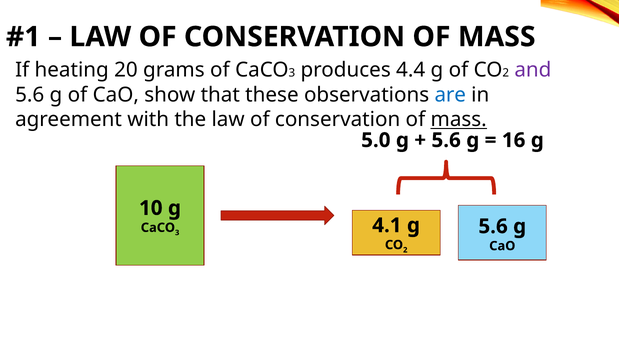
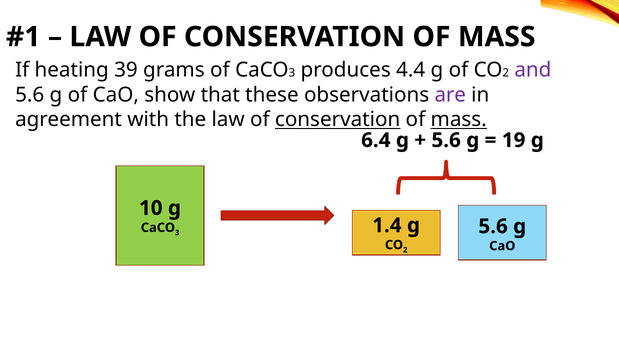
20: 20 -> 39 (126, 70)
are colour: blue -> purple (450, 95)
conservation underline: none -> present (338, 120)
5.0: 5.0 -> 6.4 (376, 140)
16: 16 -> 19 (514, 140)
4.1: 4.1 -> 1.4 (387, 225)
